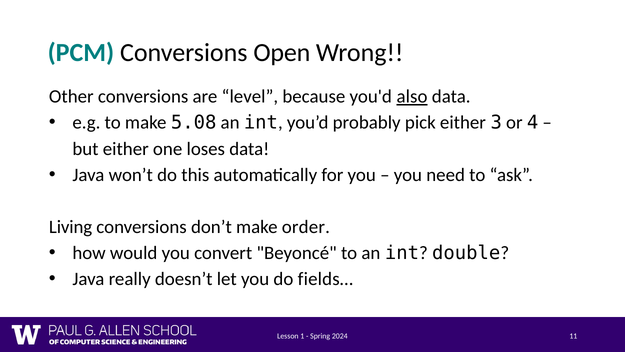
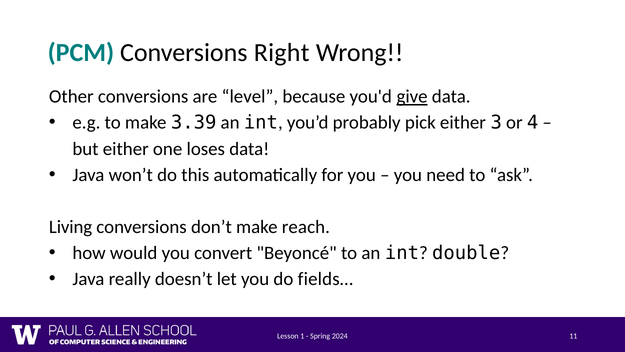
Open: Open -> Right (282, 53)
also: also -> give (412, 97)
5.08: 5.08 -> 3.39 (194, 123)
order: order -> reach (306, 227)
